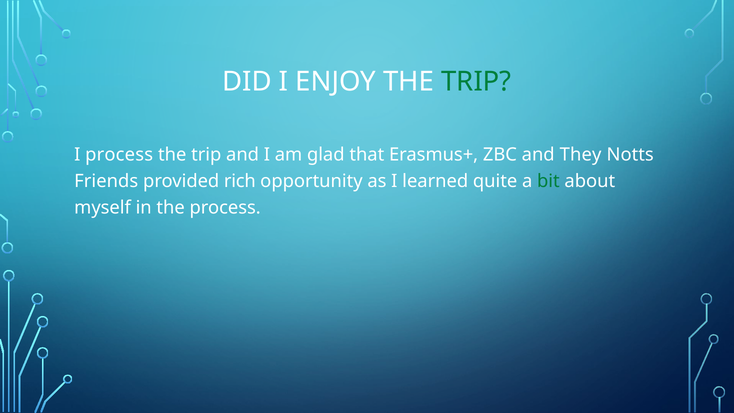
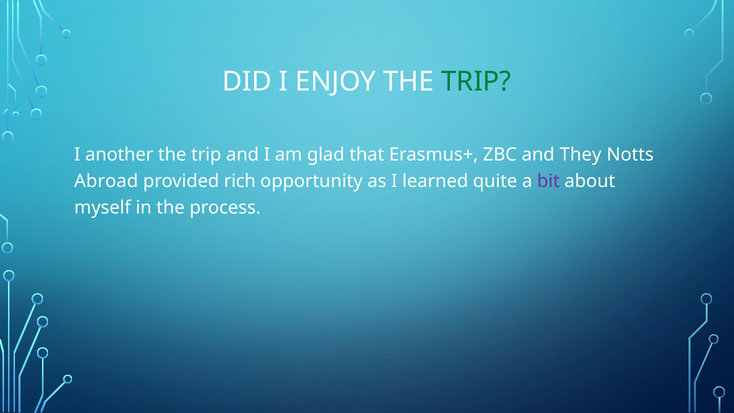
I process: process -> another (119, 155)
Friends: Friends -> Abroad (106, 181)
bit colour: green -> purple (548, 181)
